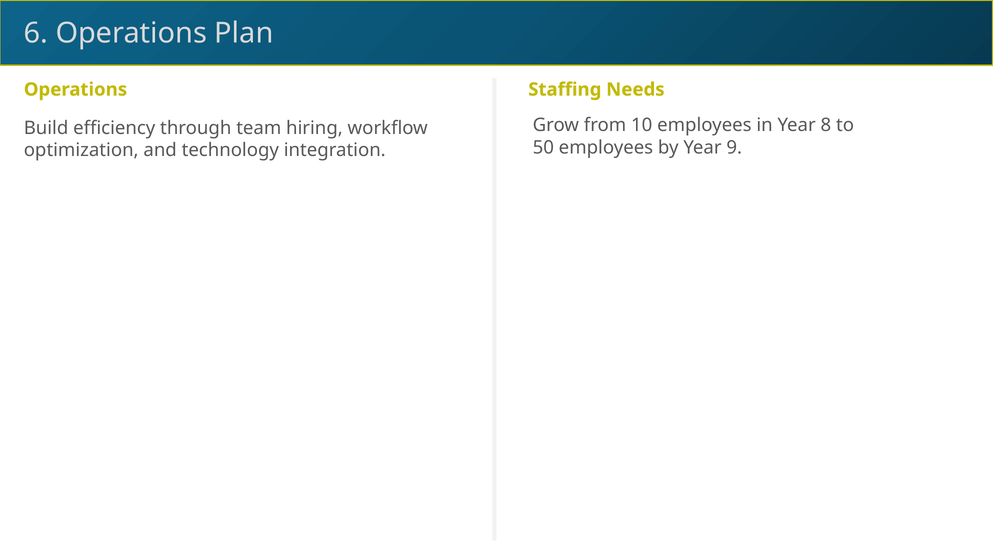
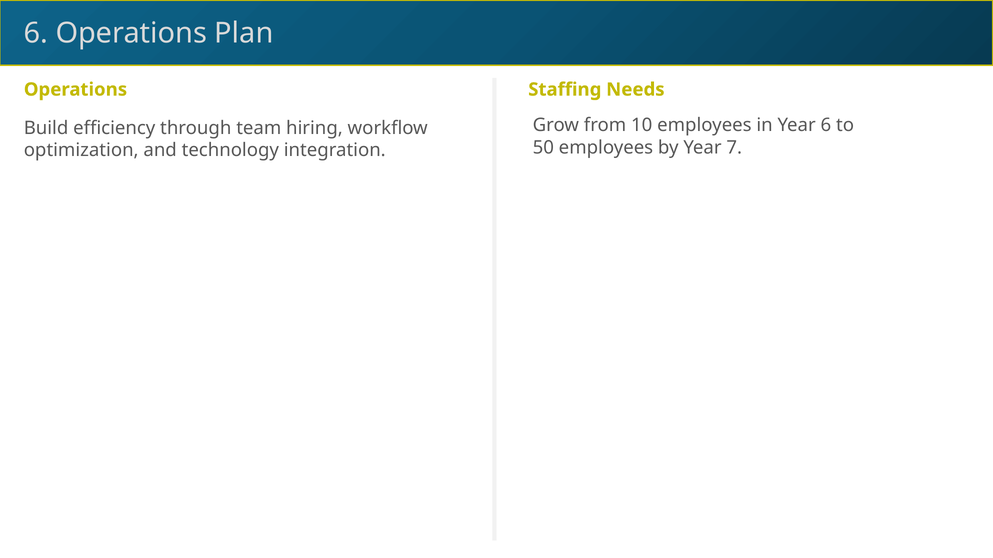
Year 8: 8 -> 6 (826, 125)
9: 9 -> 7 (734, 148)
